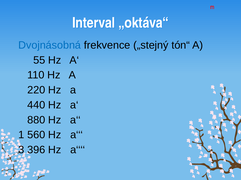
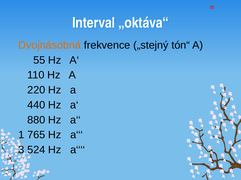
Dvojnásobná colour: blue -> orange (50, 45)
560: 560 -> 765 (36, 135)
396: 396 -> 524 (36, 150)
